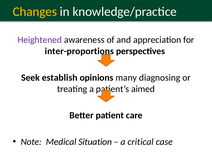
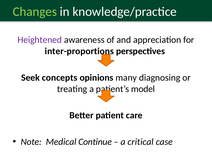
Changes colour: yellow -> light green (35, 12)
establish: establish -> concepts (60, 78)
aimed: aimed -> model (143, 89)
Situation: Situation -> Continue (95, 142)
